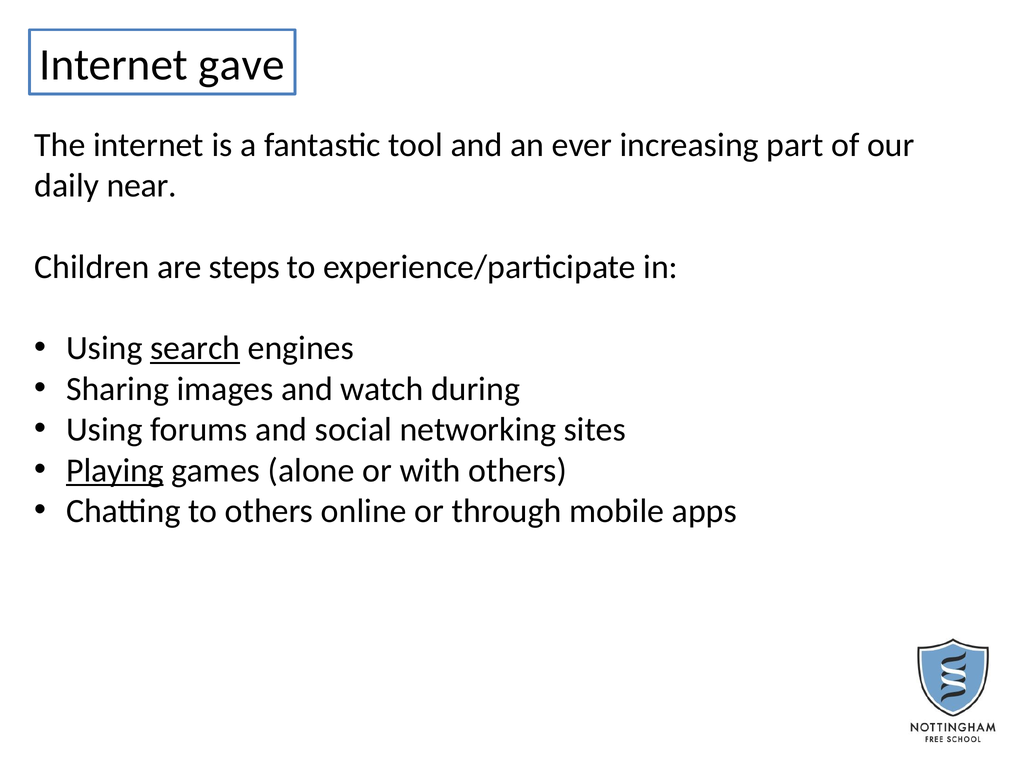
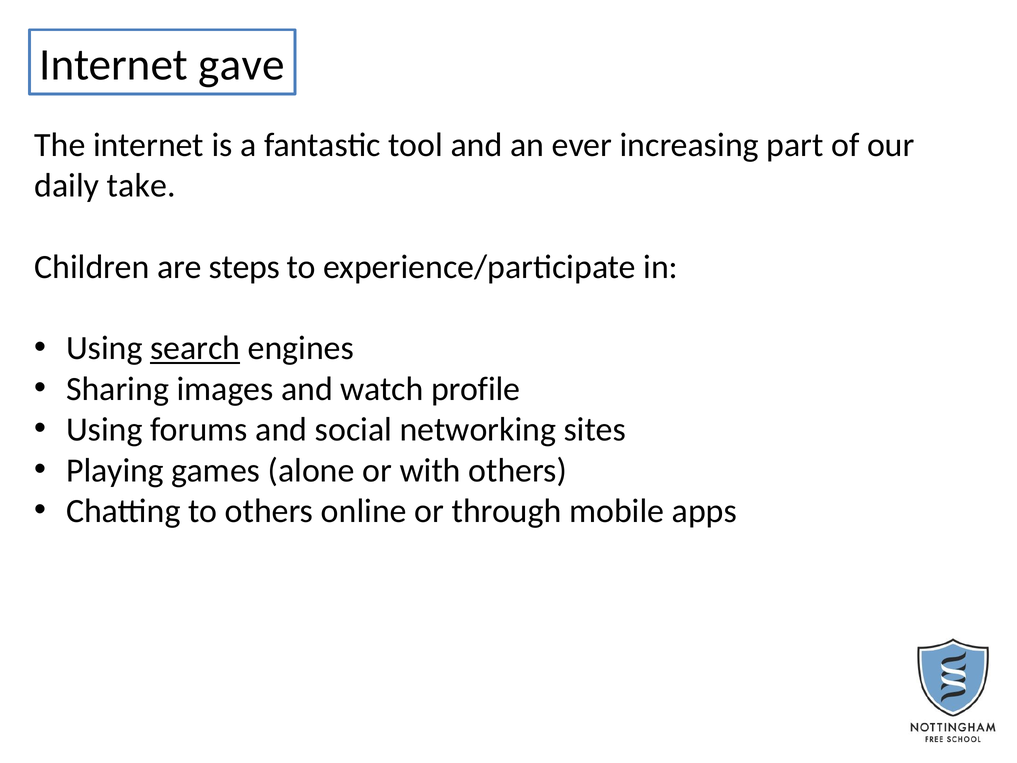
near: near -> take (141, 185)
during: during -> profile (476, 389)
Playing underline: present -> none (115, 470)
